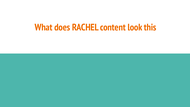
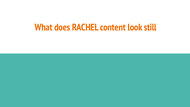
this: this -> still (150, 27)
